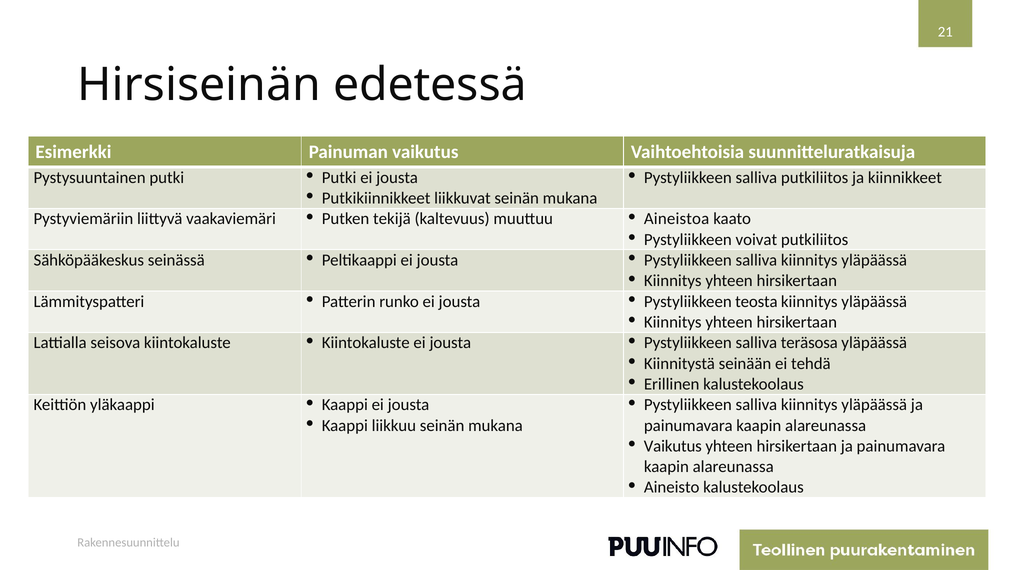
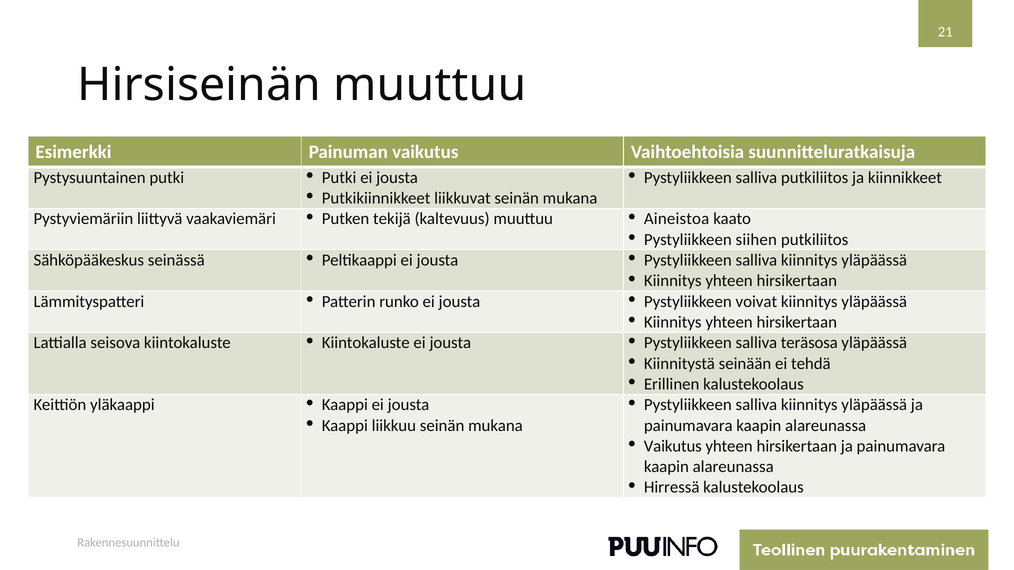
Hirsiseinän edetessä: edetessä -> muuttuu (430, 85)
voivat: voivat -> siihen (756, 240)
teosta: teosta -> voivat (756, 302)
Aineisto: Aineisto -> Hirressä (672, 488)
